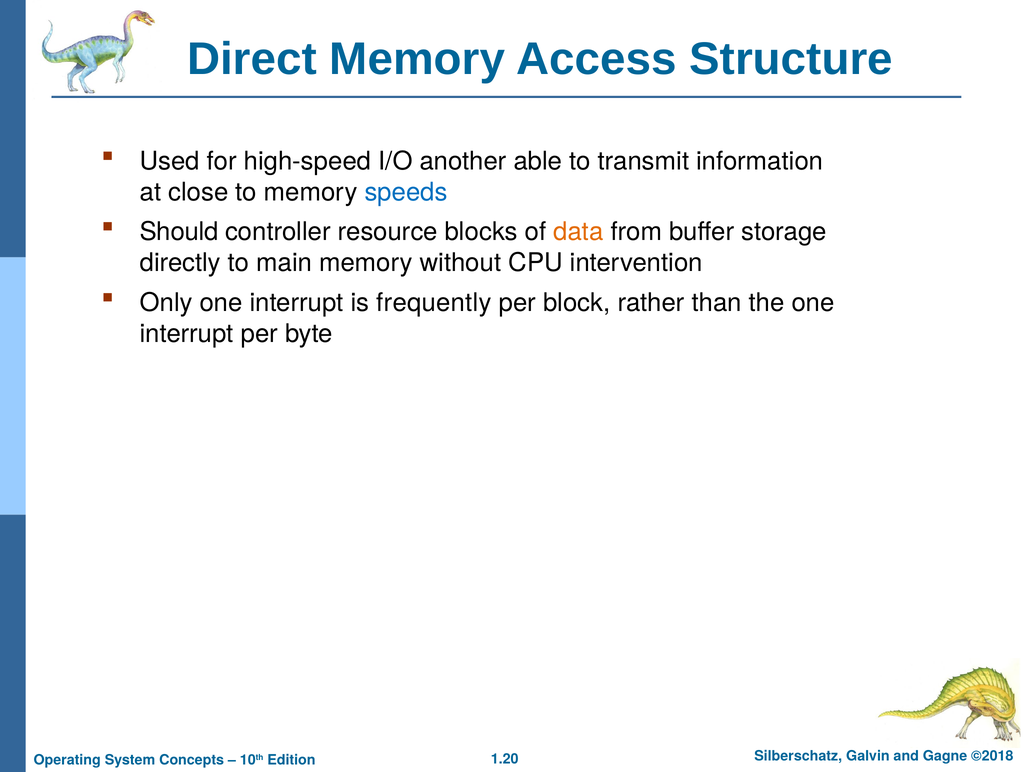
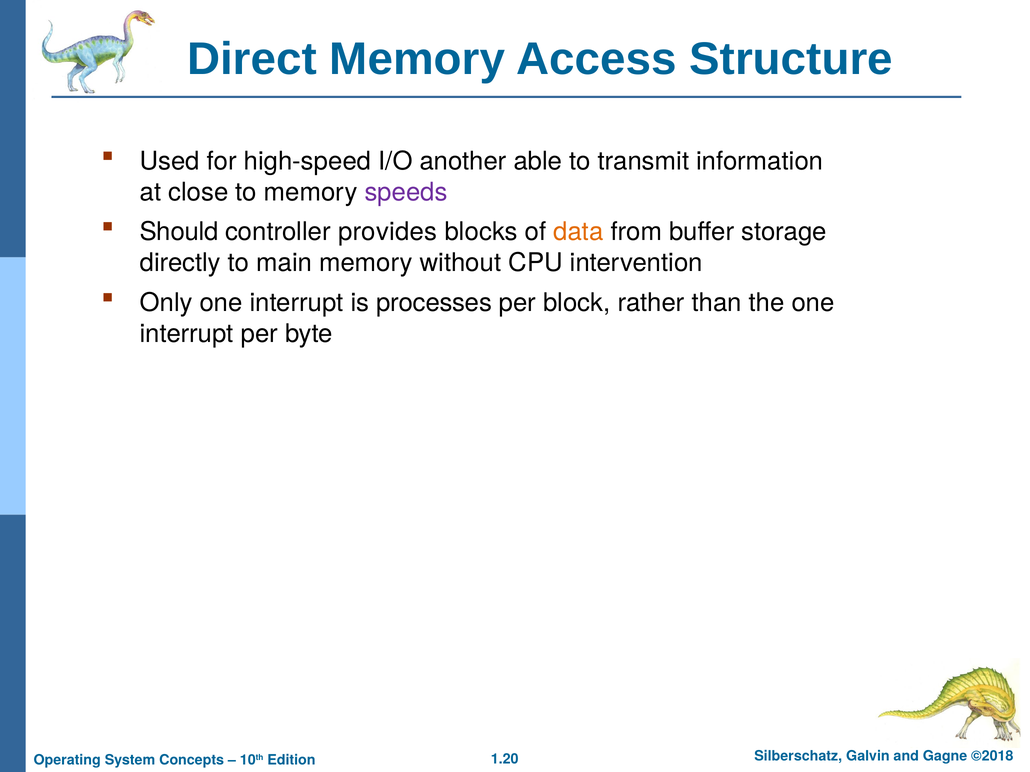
speeds colour: blue -> purple (406, 192)
resource: resource -> provides (388, 232)
frequently: frequently -> processes (434, 303)
